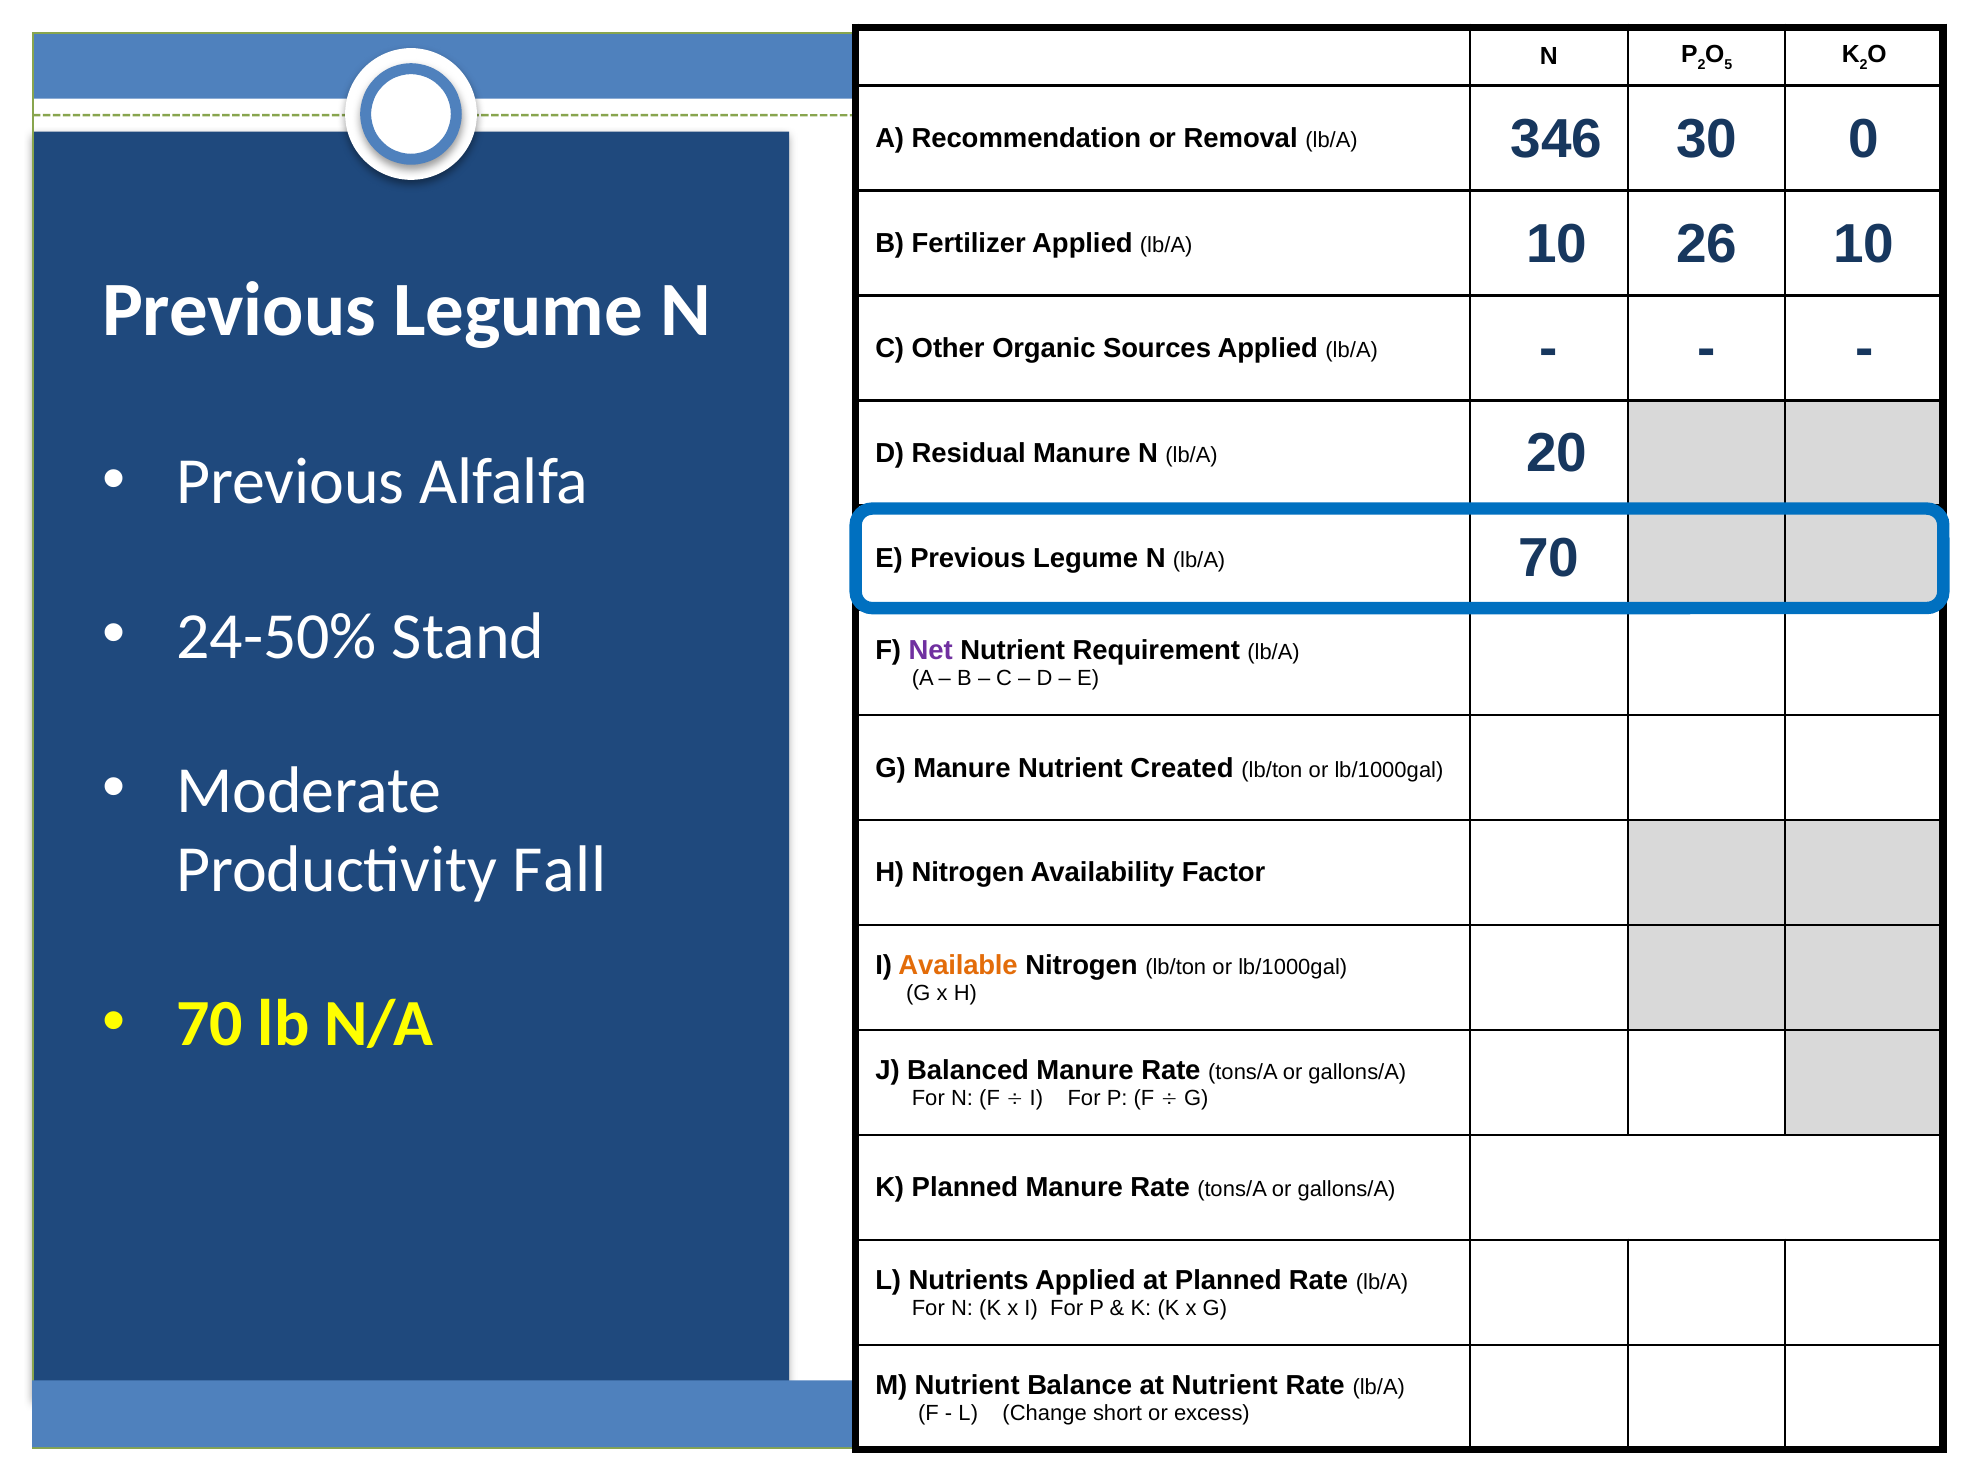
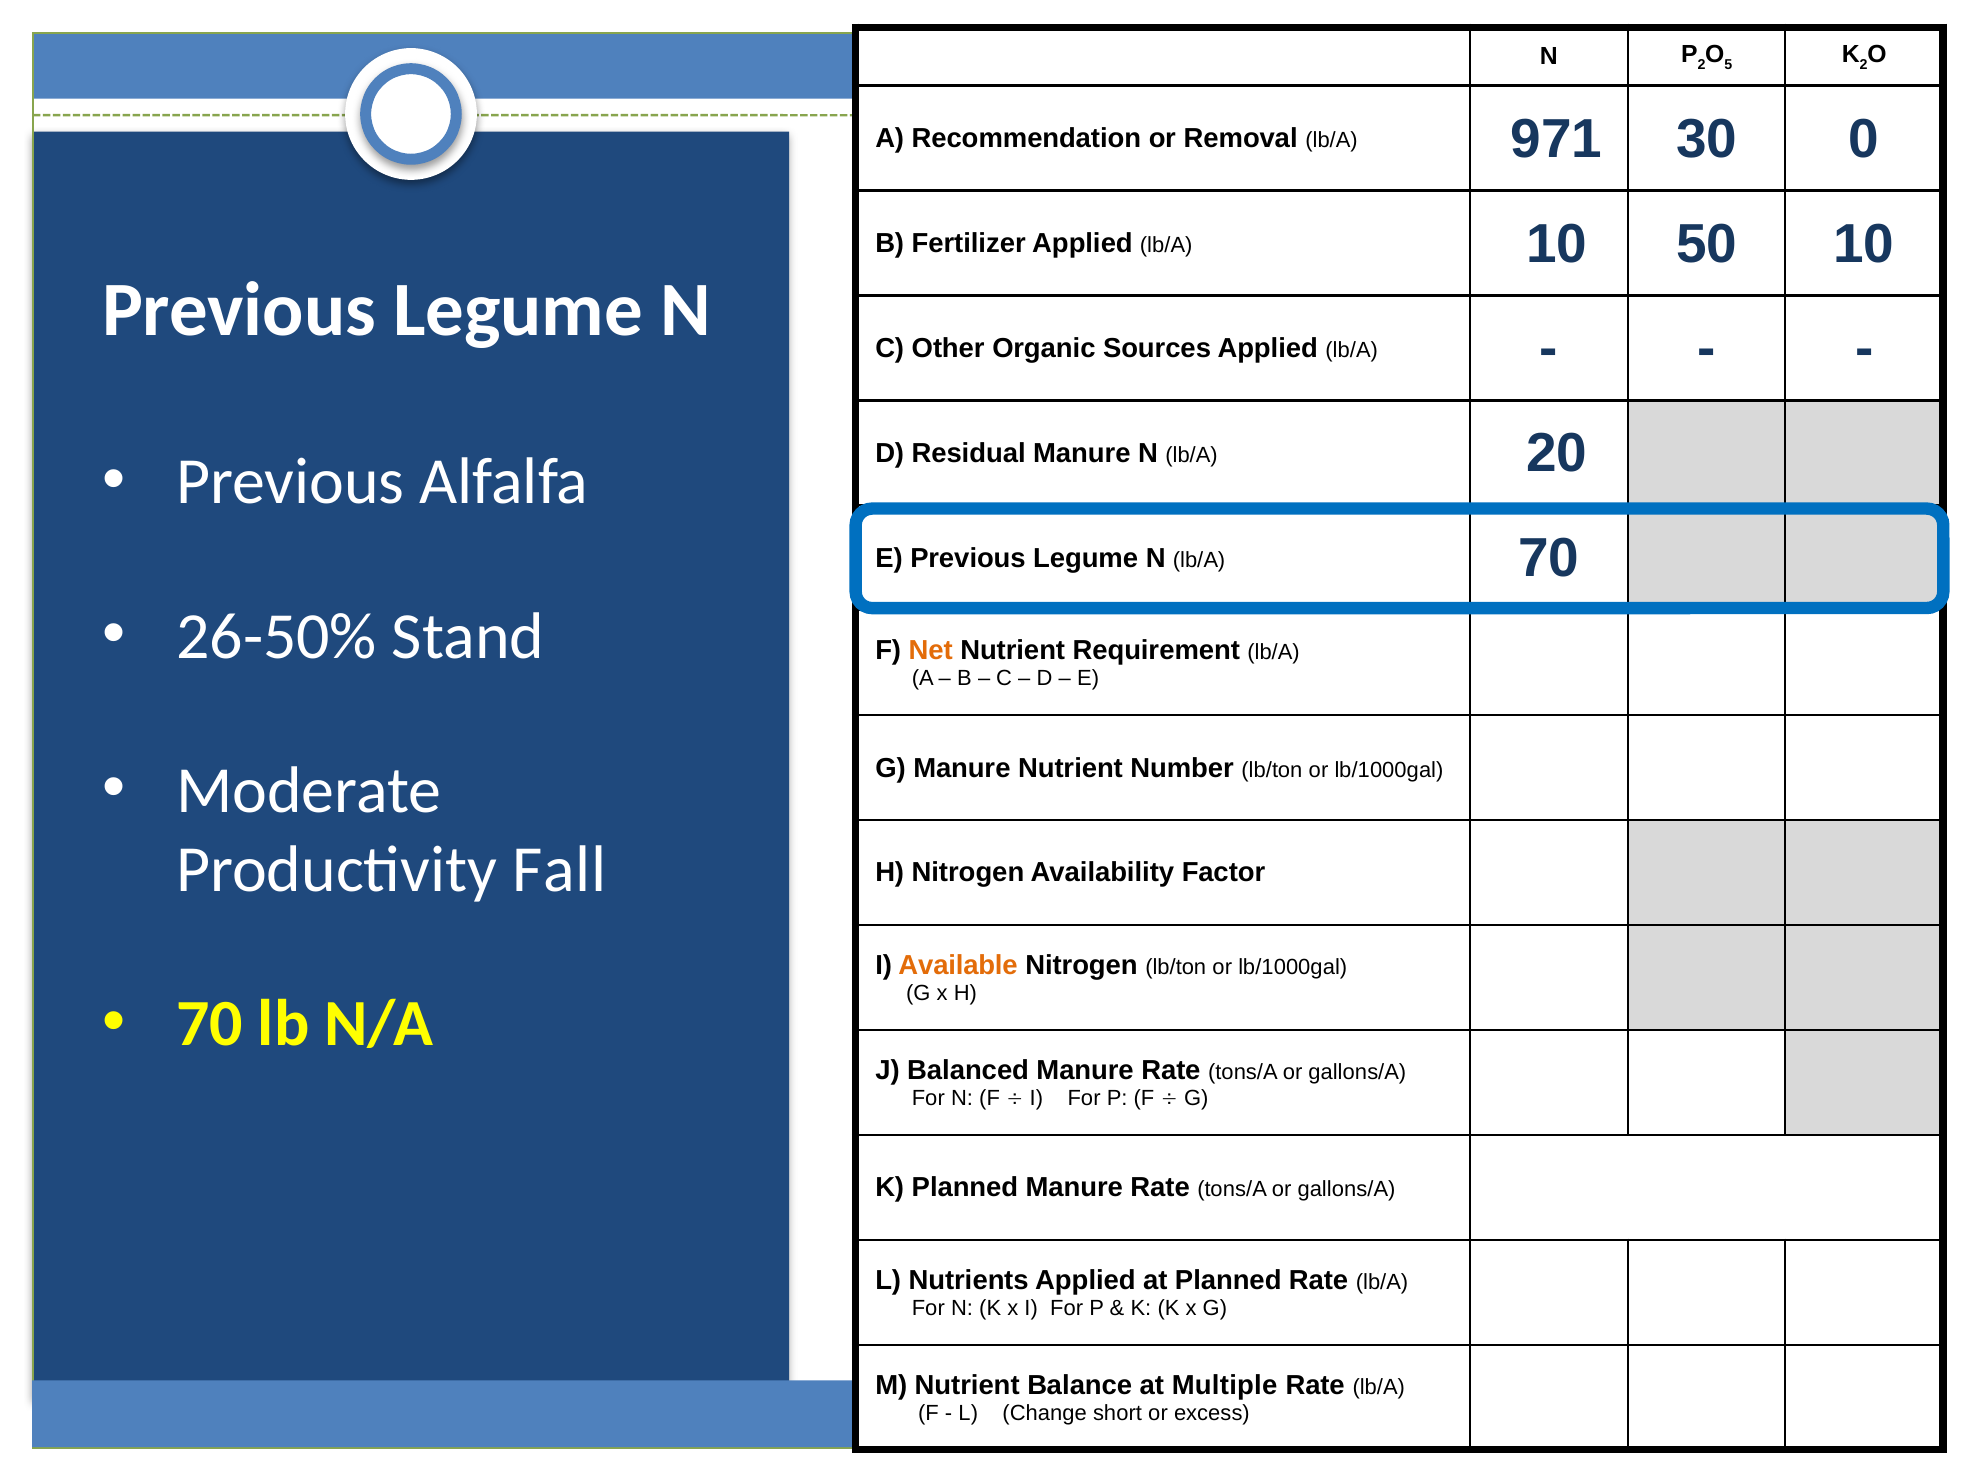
346: 346 -> 971 (1556, 139)
26: 26 -> 50 (1706, 244)
24-50%: 24-50% -> 26-50% (277, 637)
Net colour: purple -> orange (931, 651)
Created: Created -> Number (1182, 768)
at Nutrient: Nutrient -> Multiple (1225, 1386)
